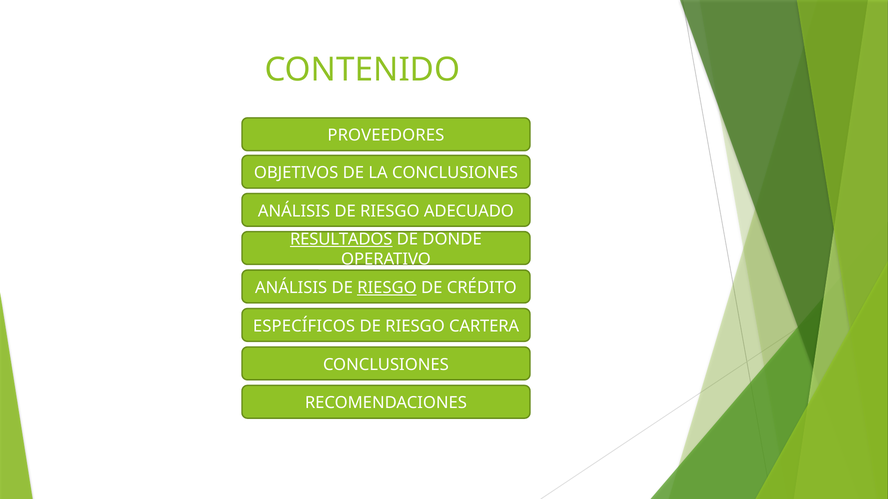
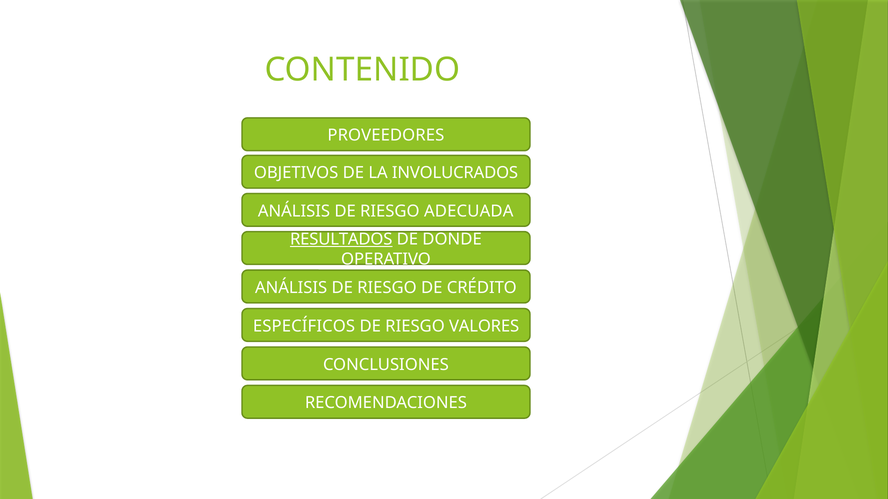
LA CONCLUSIONES: CONCLUSIONES -> INVOLUCRADOS (455, 173)
ADECUADO: ADECUADO -> ADECUADA (469, 211)
RIESGO underline: present -> none (387, 288)
CARTERA: CARTERA -> VALORES (484, 326)
